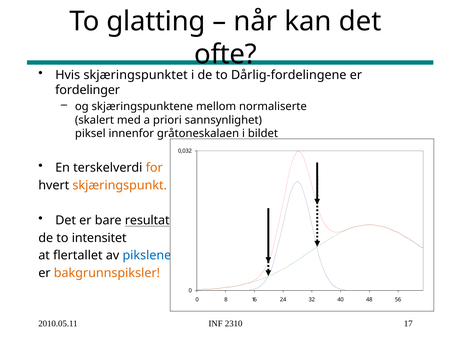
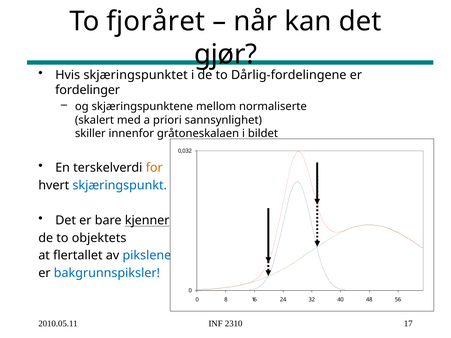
glatting: glatting -> fjoråret (156, 22)
ofte: ofte -> gjør (226, 55)
piksel: piksel -> skiller (90, 134)
skjæringspunkt colour: orange -> blue (120, 186)
resultat: resultat -> kjenner (147, 221)
intensitet: intensitet -> objektets (99, 238)
bakgrunnspiksler colour: orange -> blue (107, 273)
